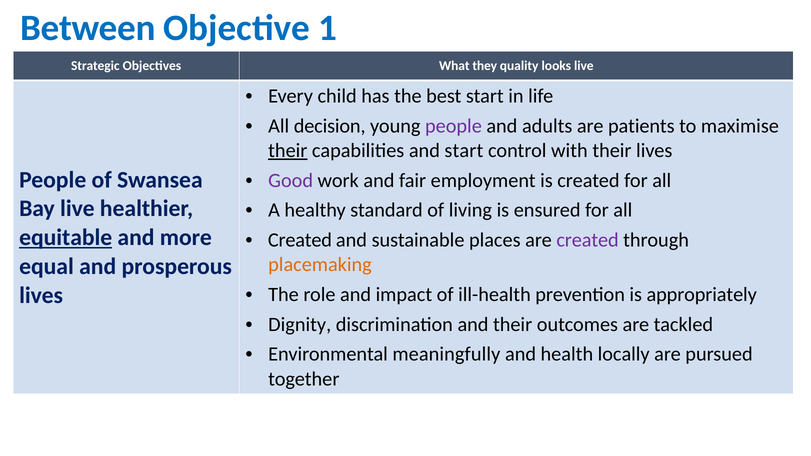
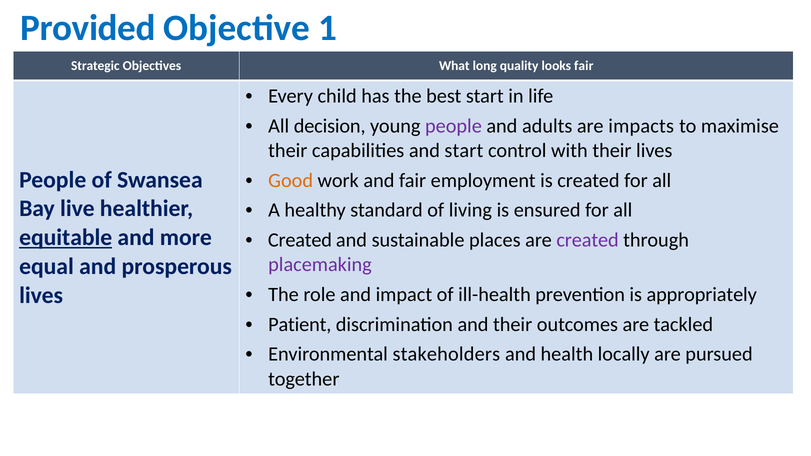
Between: Between -> Provided (88, 28)
they: they -> long (485, 66)
looks live: live -> fair (584, 66)
patients: patients -> impacts (641, 126)
their underline: present -> none (288, 151)
Good colour: purple -> orange (291, 180)
placemaking colour: orange -> purple (320, 265)
Dignity: Dignity -> Patient (300, 324)
meaningfully: meaningfully -> stakeholders (446, 354)
